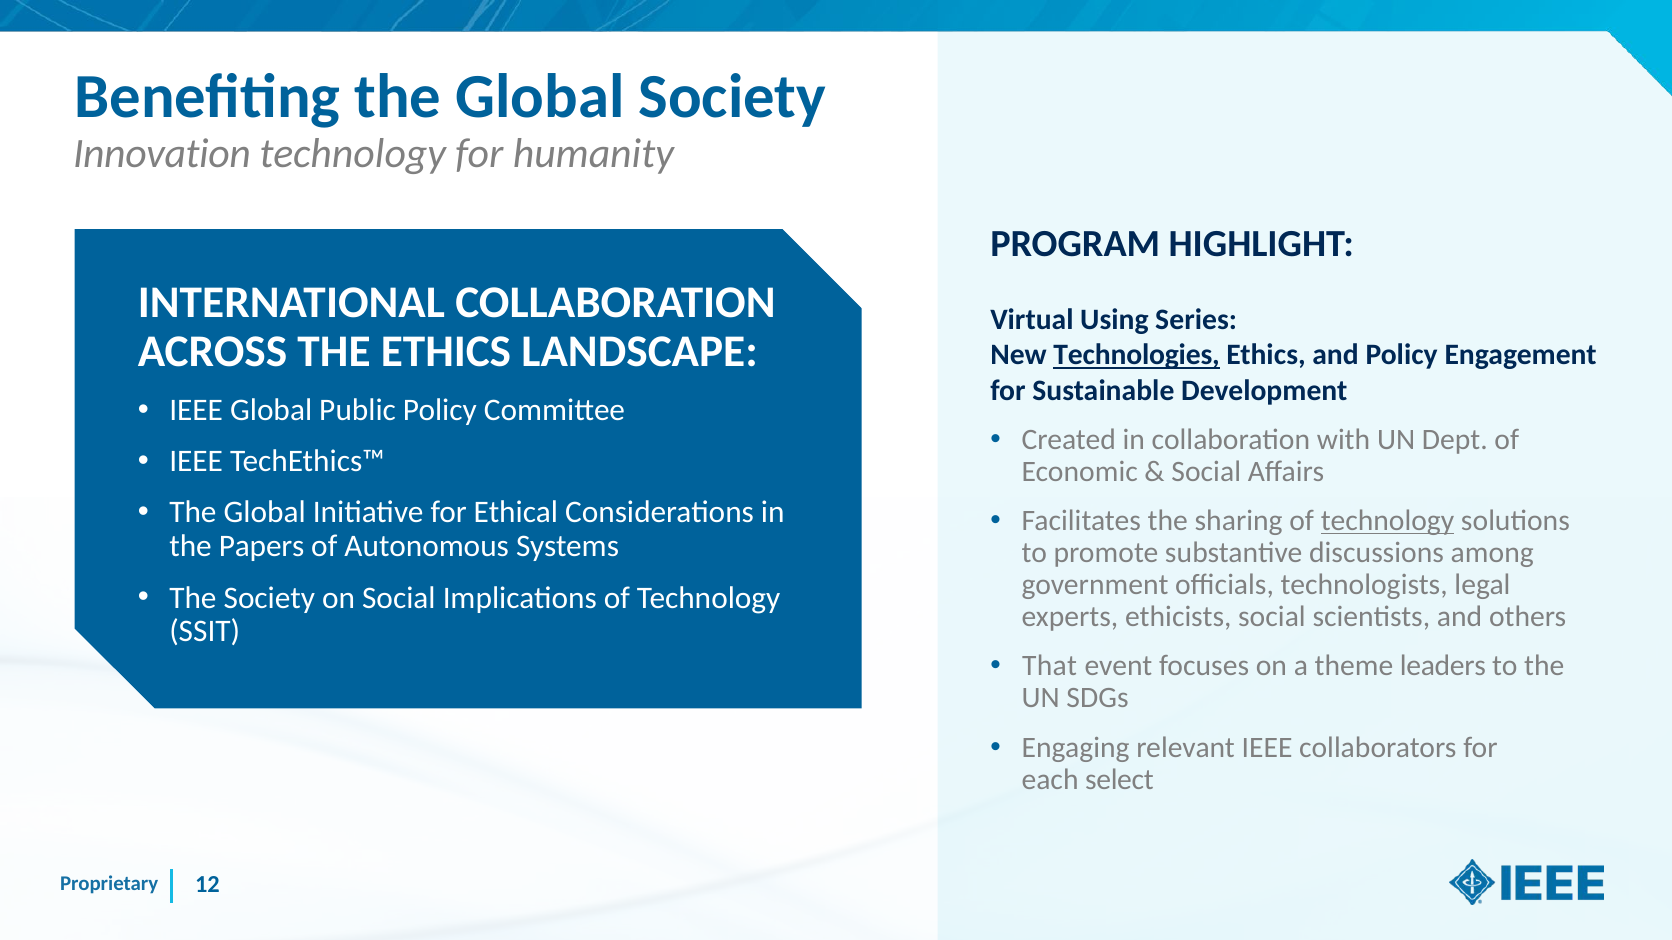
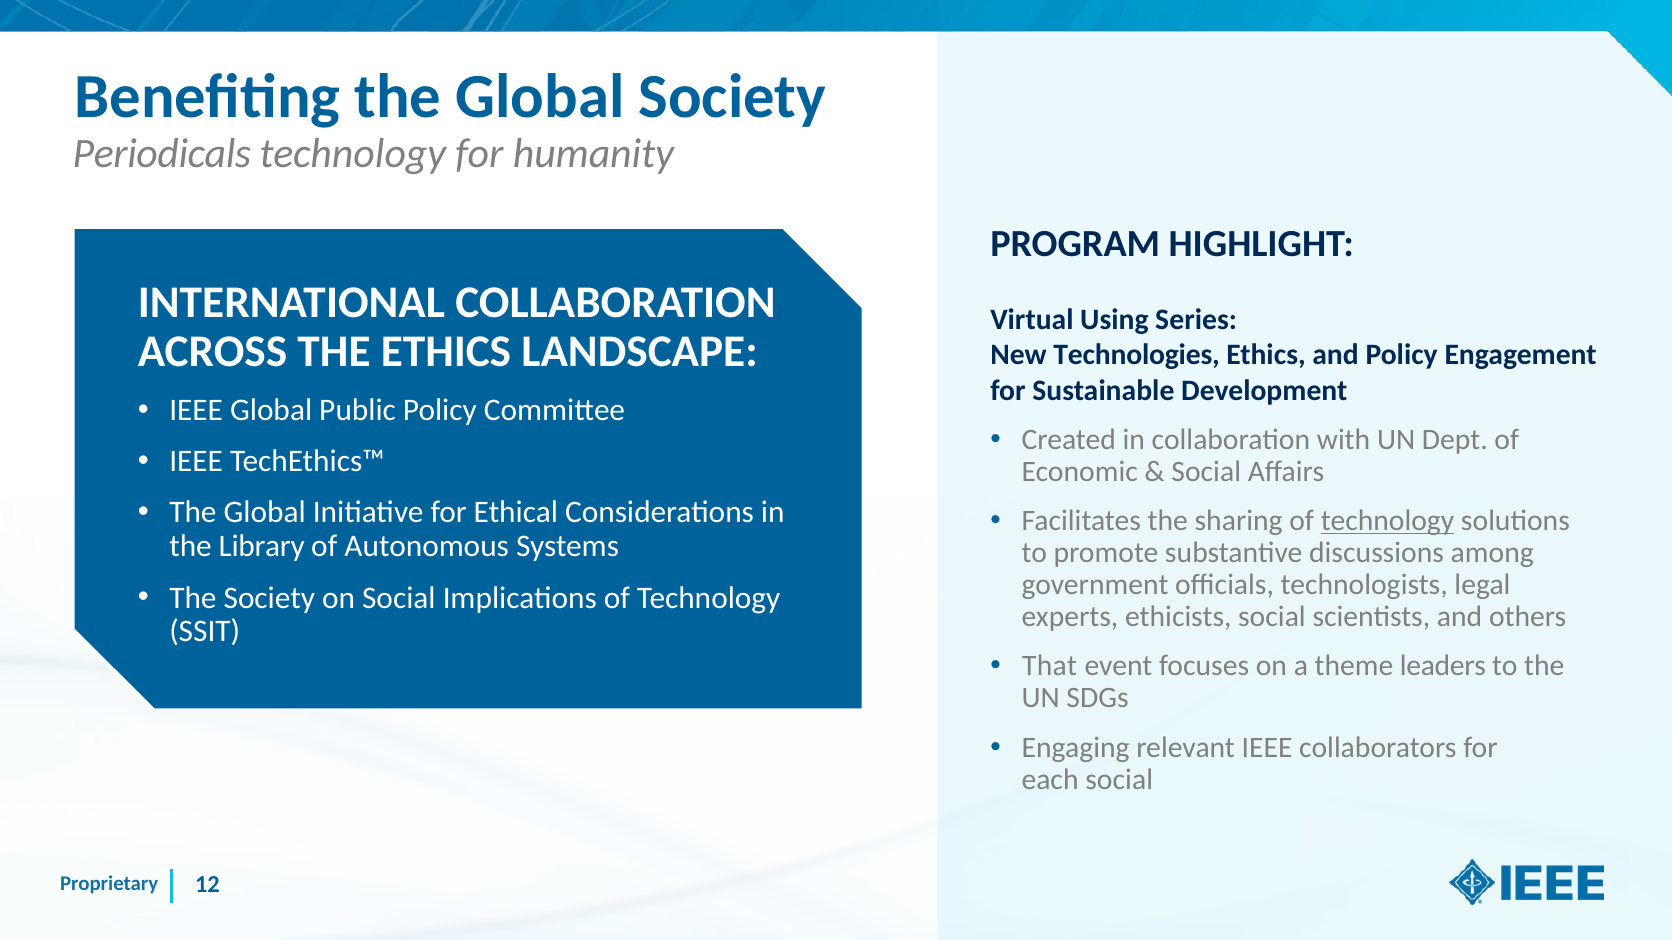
Innovation: Innovation -> Periodicals (162, 154)
Technologies underline: present -> none (1137, 355)
Papers: Papers -> Library (262, 547)
each select: select -> social (1119, 780)
